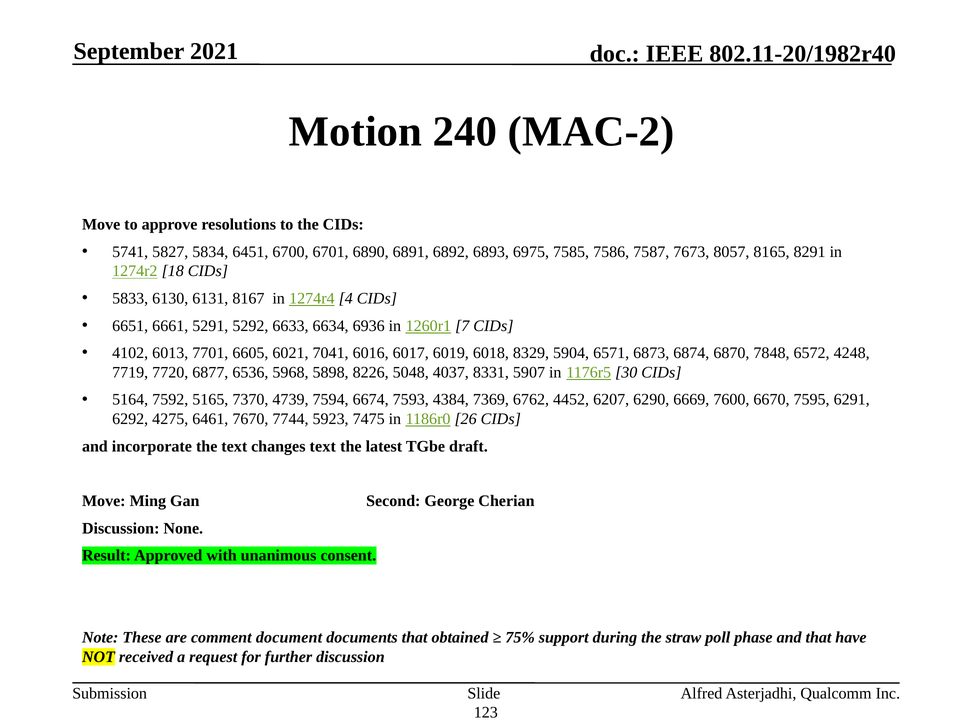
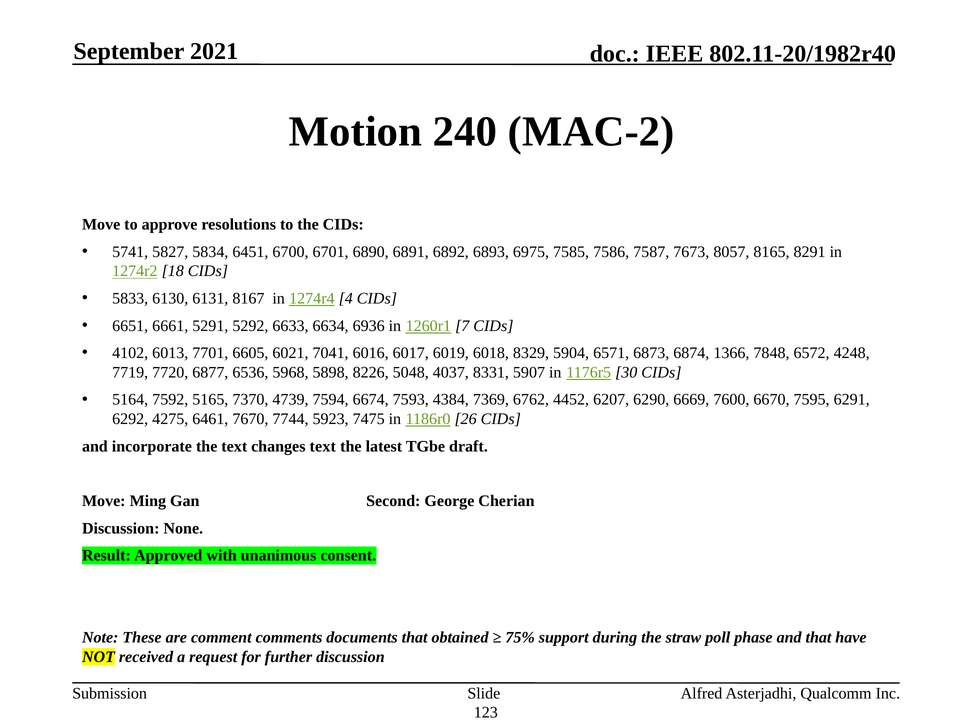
6870: 6870 -> 1366 (731, 353)
document: document -> comments (289, 638)
